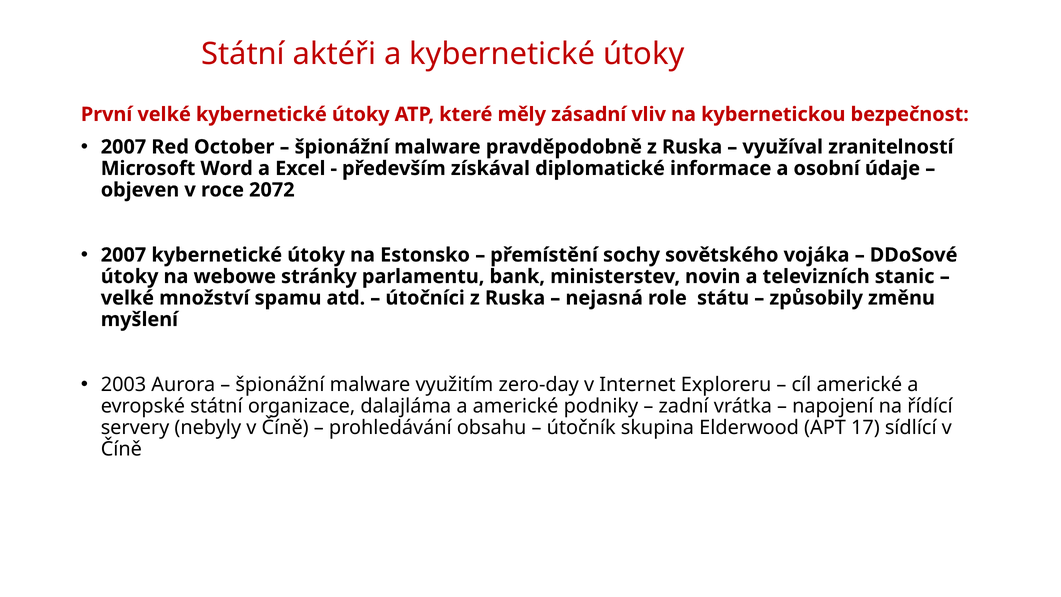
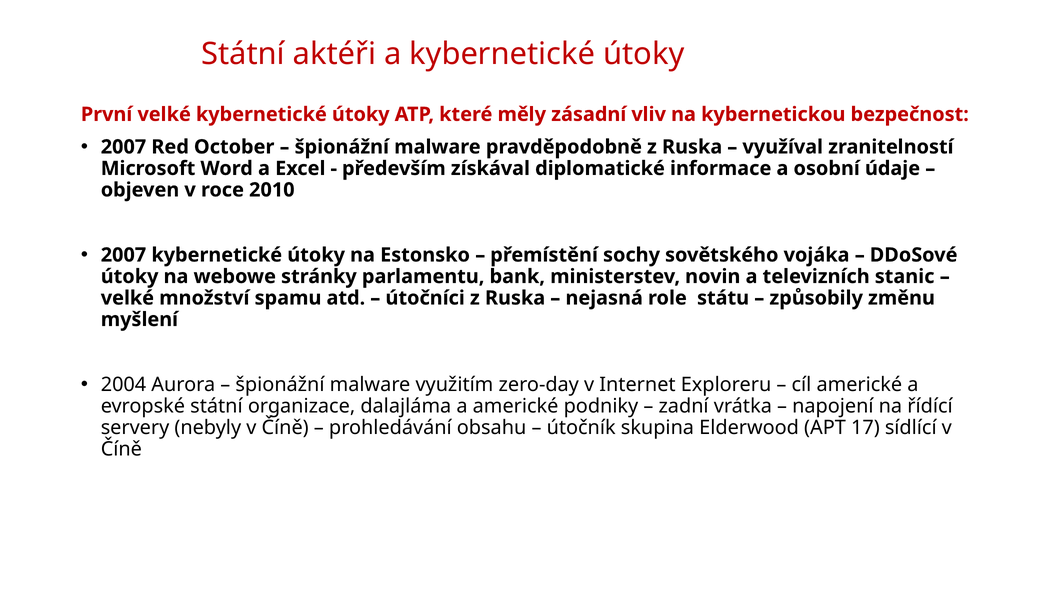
2072: 2072 -> 2010 (272, 190)
2003: 2003 -> 2004 (124, 384)
